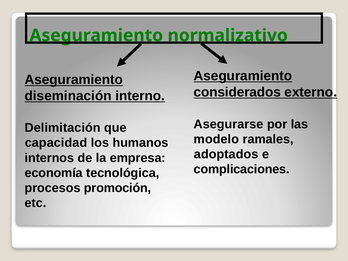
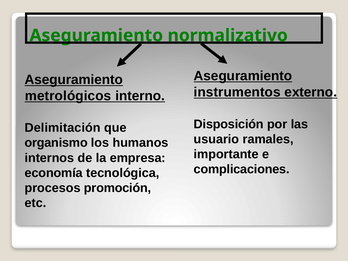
considerados: considerados -> instrumentos (237, 92)
diseminación: diseminación -> metrológicos (68, 96)
Asegurarse: Asegurarse -> Disposición (229, 124)
modelo: modelo -> usuario (216, 139)
capacidad: capacidad -> organismo (56, 143)
adoptados: adoptados -> importante (226, 154)
